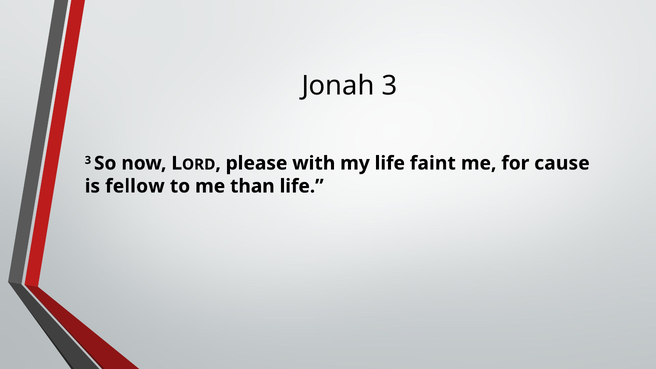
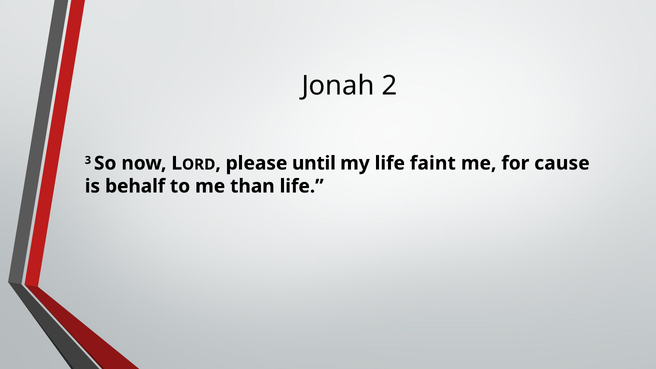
Jonah 3: 3 -> 2 (389, 86)
with: with -> until (314, 163)
fellow: fellow -> behalf (135, 186)
